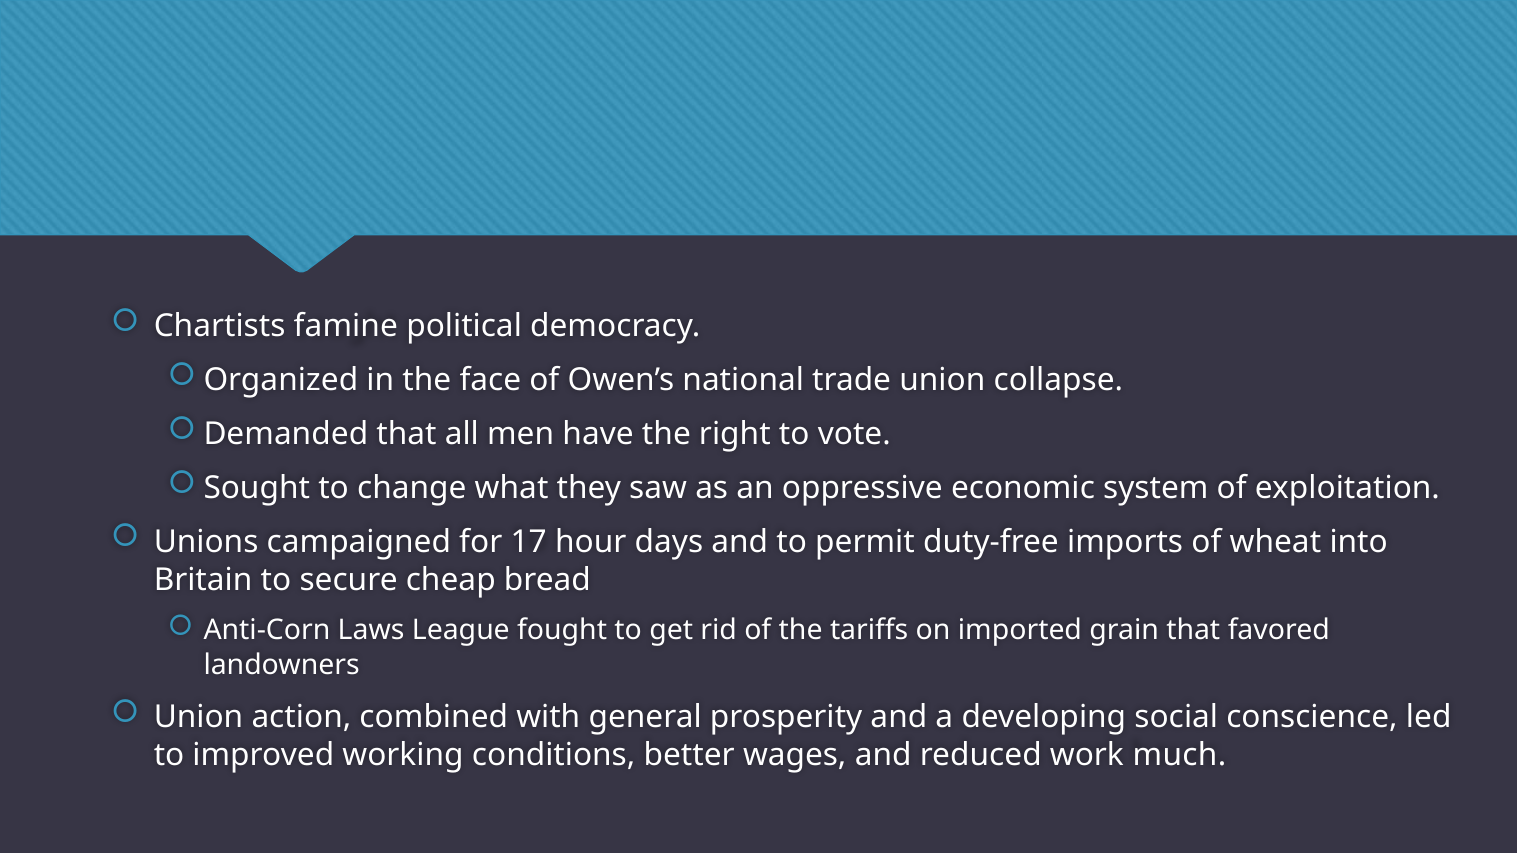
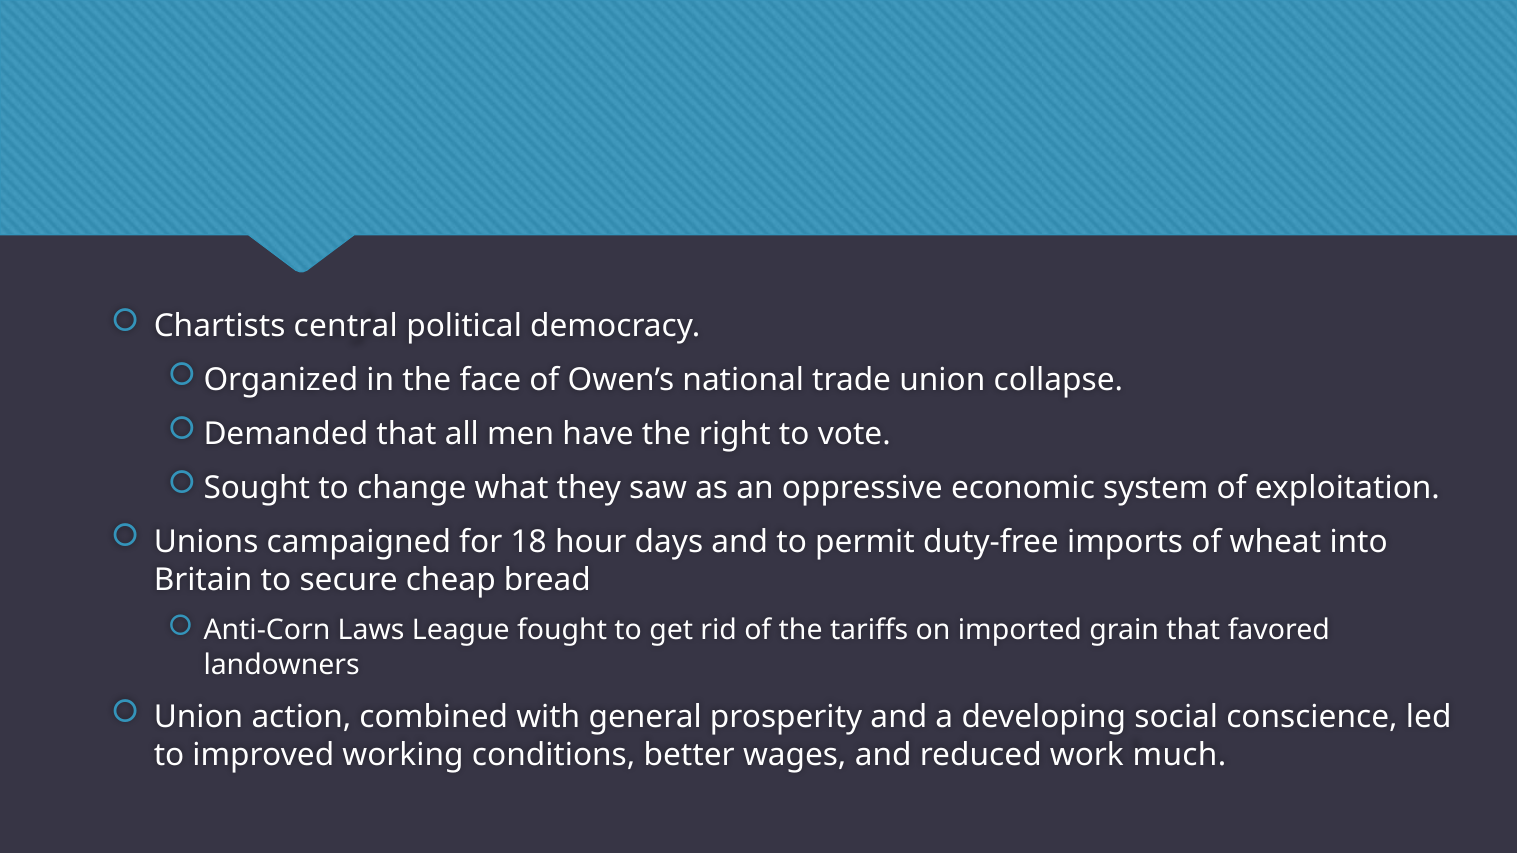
famine: famine -> central (346, 327)
17: 17 -> 18 (529, 542)
